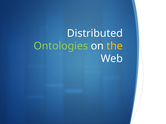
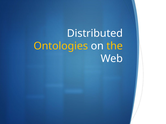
Ontologies colour: light green -> yellow (61, 46)
